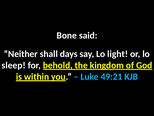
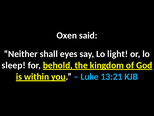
Bone: Bone -> Oxen (67, 35)
days: days -> eyes (69, 54)
49:21: 49:21 -> 13:21 (112, 76)
